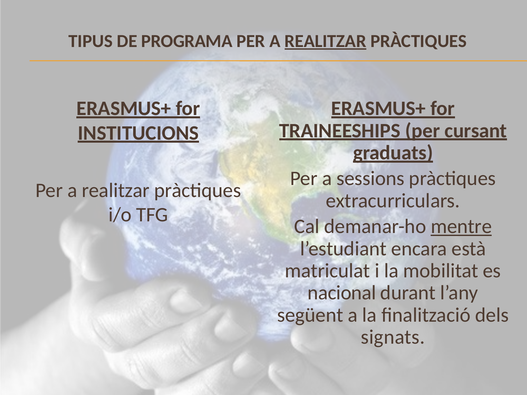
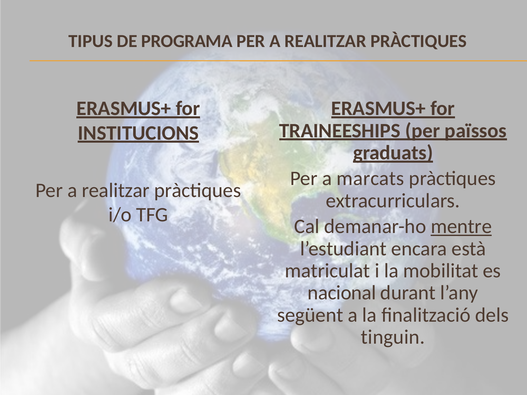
REALITZAR underline: present -> none (325, 41)
cursant: cursant -> païssos (476, 131)
sessions: sessions -> marcats (370, 179)
signats: signats -> tinguin (393, 337)
